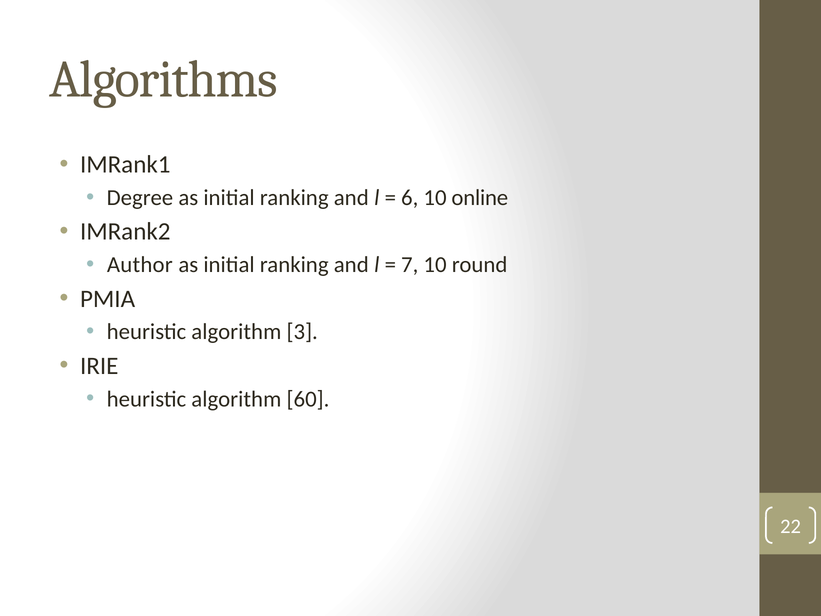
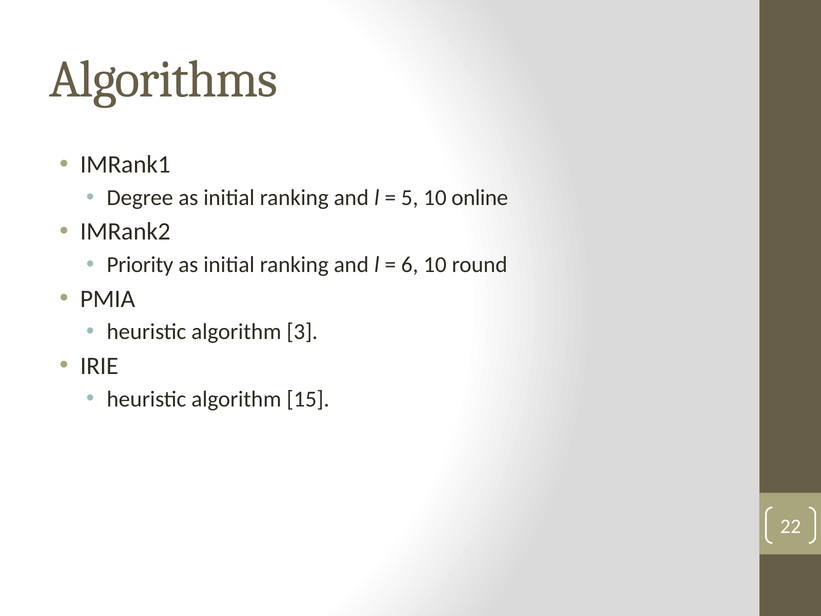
6: 6 -> 5 (410, 198)
Author: Author -> Priority (140, 265)
7: 7 -> 6 (410, 265)
60: 60 -> 15 (308, 399)
